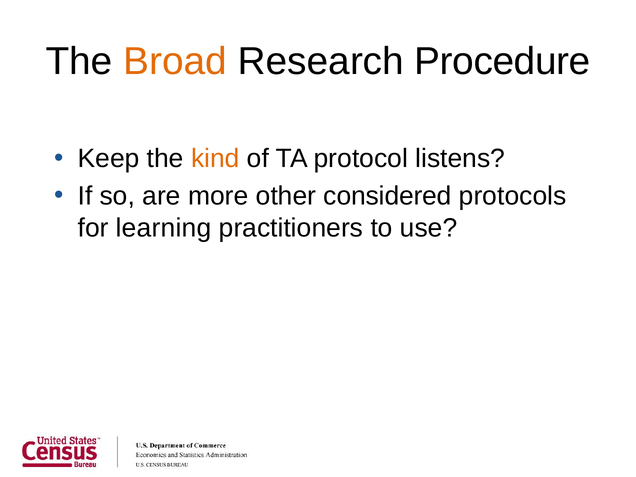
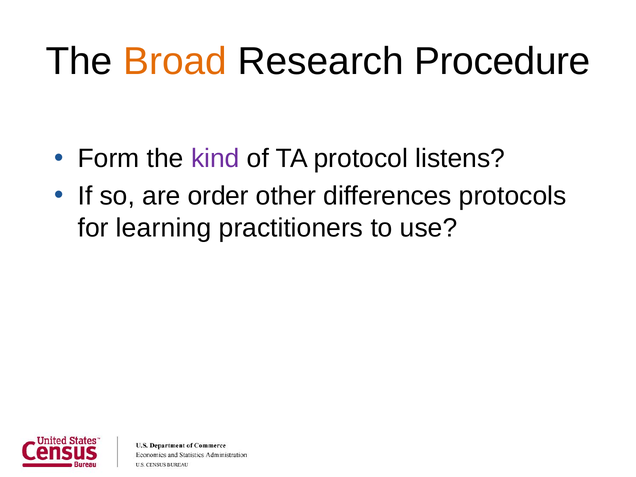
Keep: Keep -> Form (109, 159)
kind colour: orange -> purple (215, 159)
more: more -> order (218, 196)
considered: considered -> differences (388, 196)
